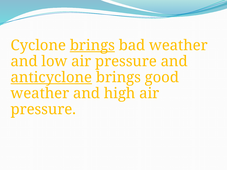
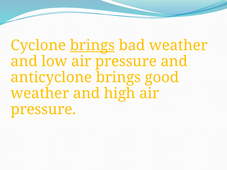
anticyclone underline: present -> none (51, 77)
